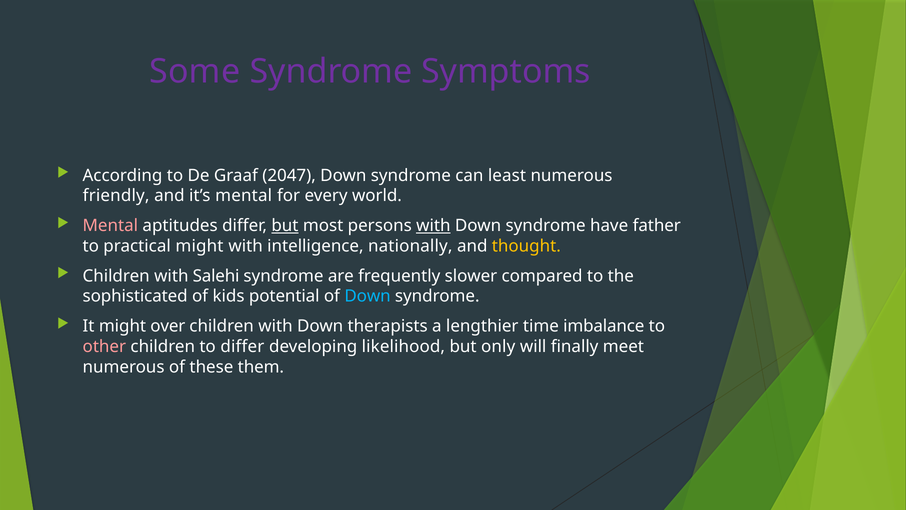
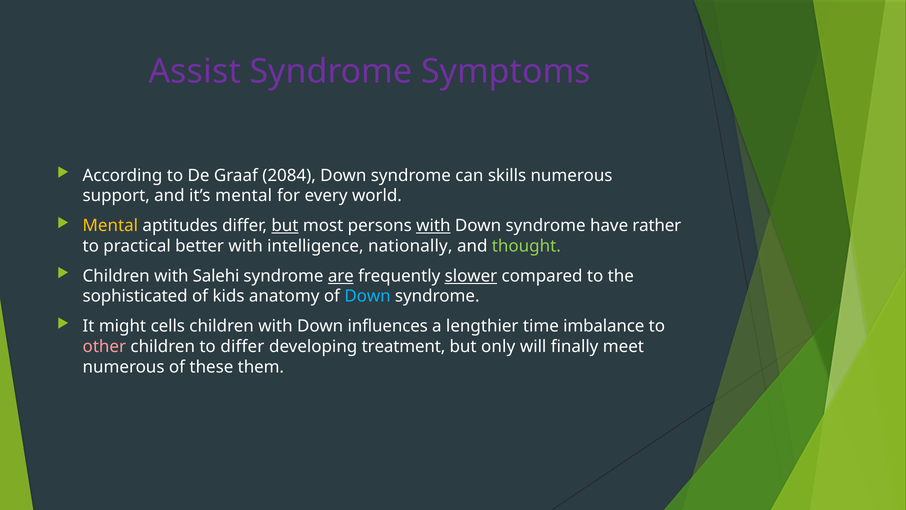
Some: Some -> Assist (195, 71)
2047: 2047 -> 2084 (289, 175)
least: least -> skills (507, 175)
friendly: friendly -> support (116, 196)
Mental colour: pink -> yellow (110, 226)
father: father -> rather (657, 226)
practical might: might -> better (200, 246)
thought colour: yellow -> light green (526, 246)
are underline: none -> present (341, 276)
slower underline: none -> present (471, 276)
potential: potential -> anatomy (284, 296)
over: over -> cells (168, 326)
therapists: therapists -> influences (388, 326)
likelihood: likelihood -> treatment (404, 346)
